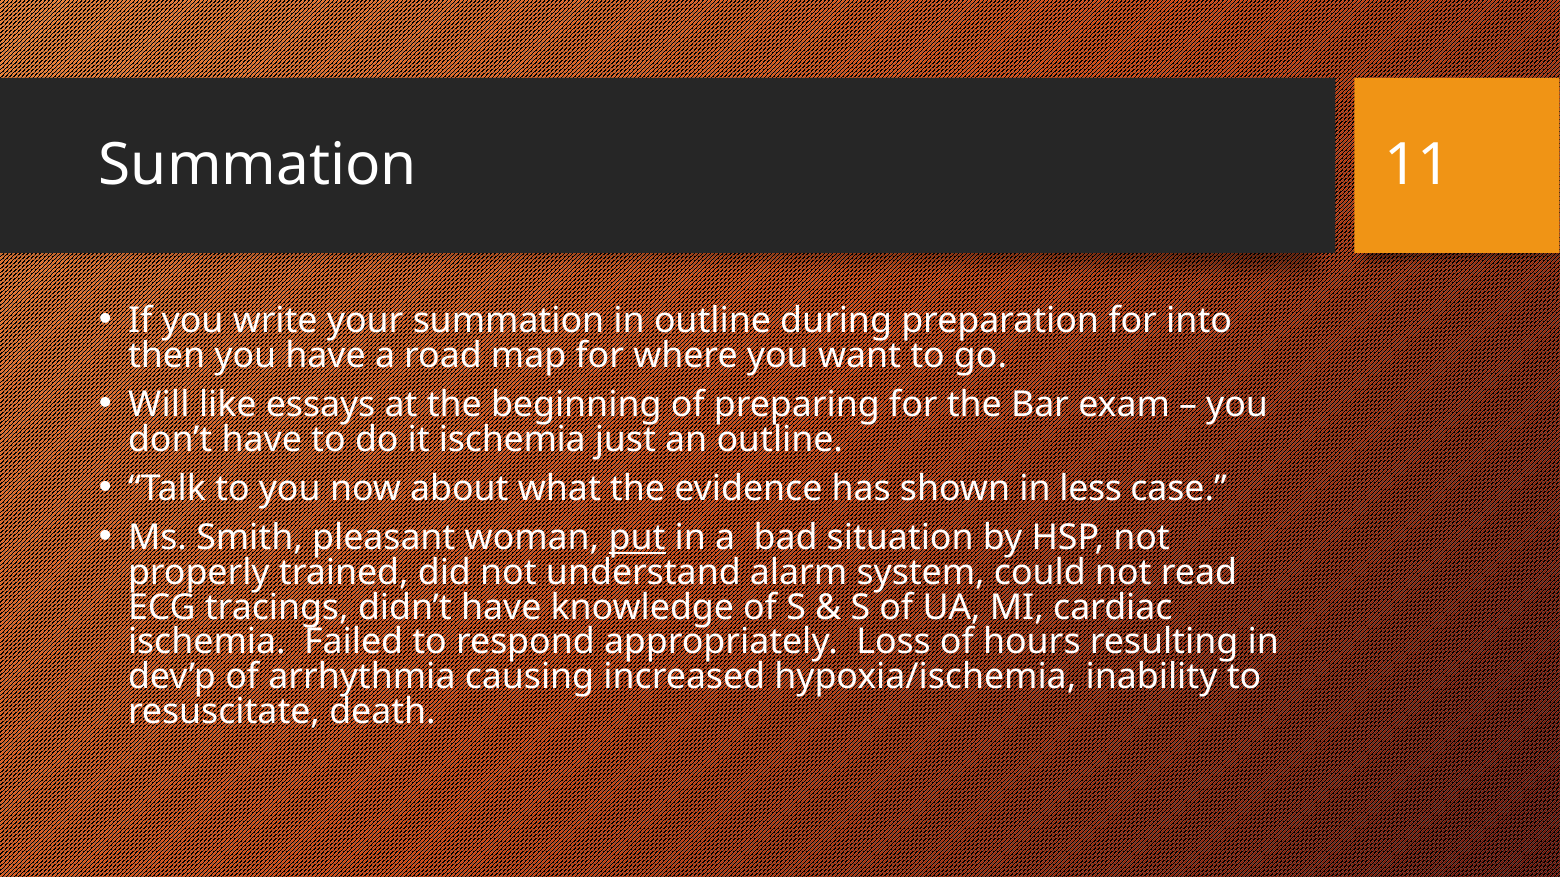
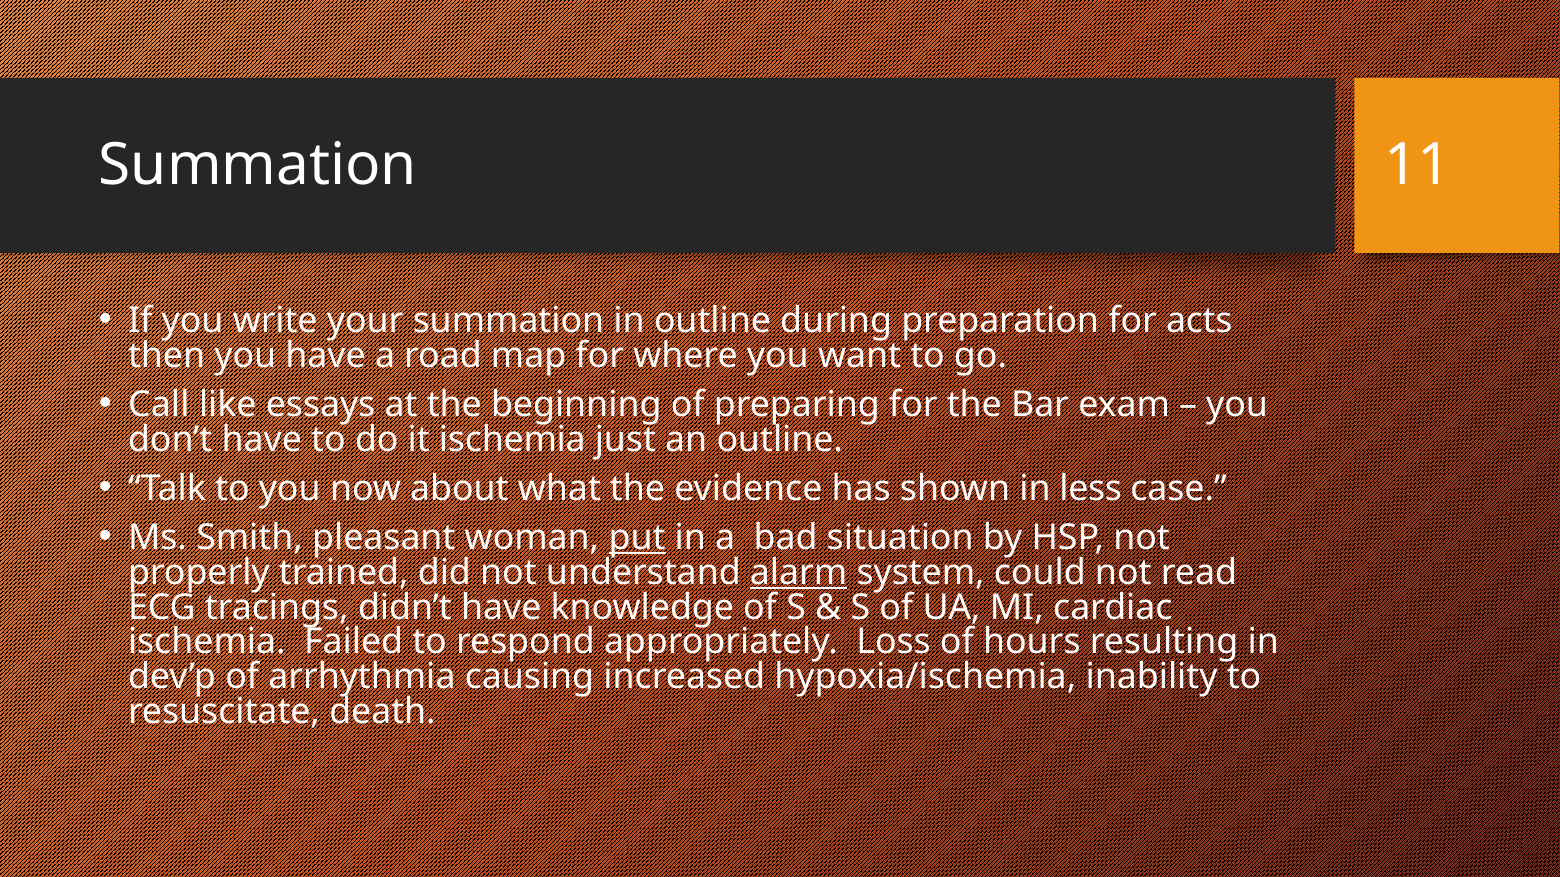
into: into -> acts (1199, 321)
Will: Will -> Call (159, 405)
alarm underline: none -> present (799, 573)
